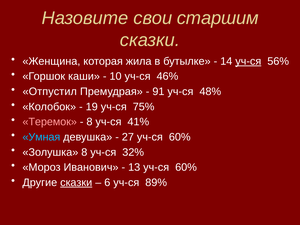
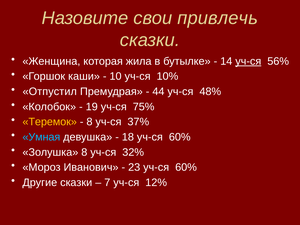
старшим: старшим -> привлечь (218, 18)
46%: 46% -> 10% (167, 76)
91: 91 -> 44 (158, 92)
Теремок colour: pink -> yellow (50, 122)
41%: 41% -> 37% (138, 122)
27: 27 -> 18 (128, 137)
13: 13 -> 23 (134, 167)
сказки underline: present -> none (76, 182)
6: 6 -> 7 (107, 182)
89%: 89% -> 12% (156, 182)
